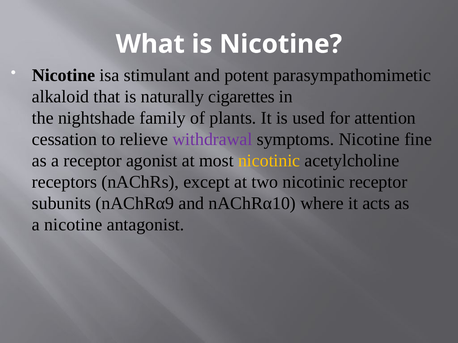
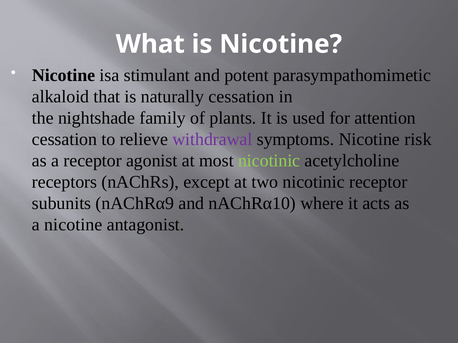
naturally cigarettes: cigarettes -> cessation (241, 97)
fine: fine -> risk (418, 139)
nicotinic colour: yellow -> light green (269, 161)
